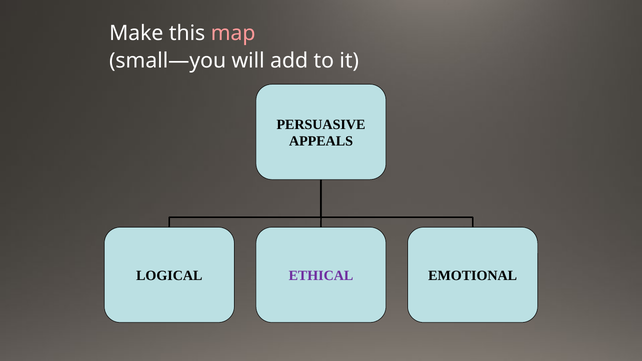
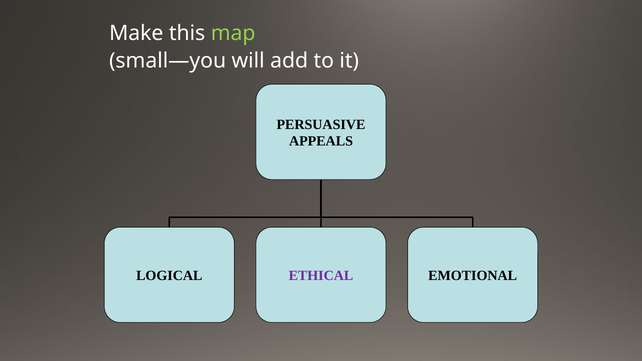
map colour: pink -> light green (233, 33)
